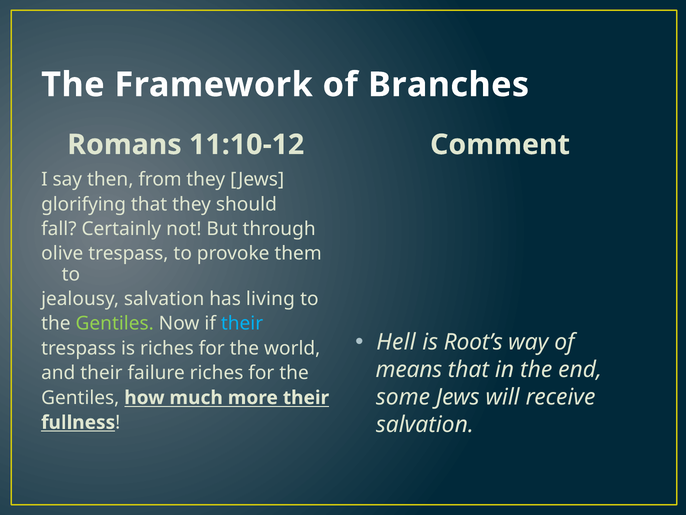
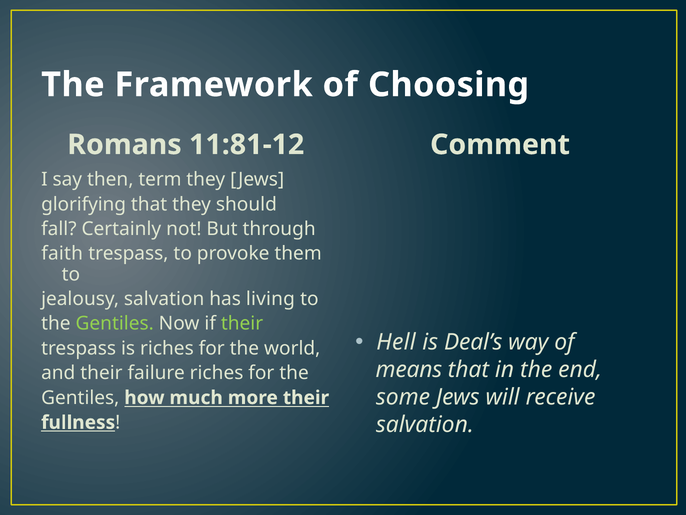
Branches: Branches -> Choosing (449, 85)
11:10-12: 11:10-12 -> 11:81-12 (247, 145)
from: from -> term (160, 179)
olive: olive -> faith (62, 253)
their colour: light blue -> light green (242, 323)
Root’s: Root’s -> Deal’s (473, 342)
